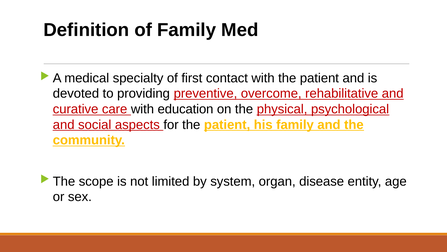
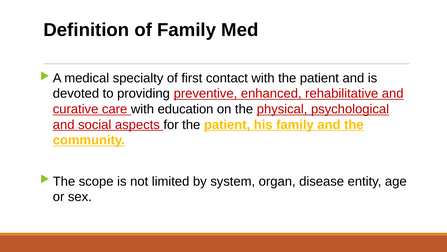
overcome: overcome -> enhanced (271, 93)
